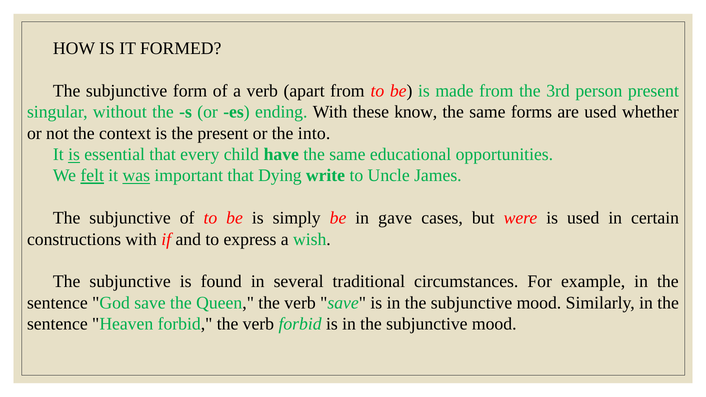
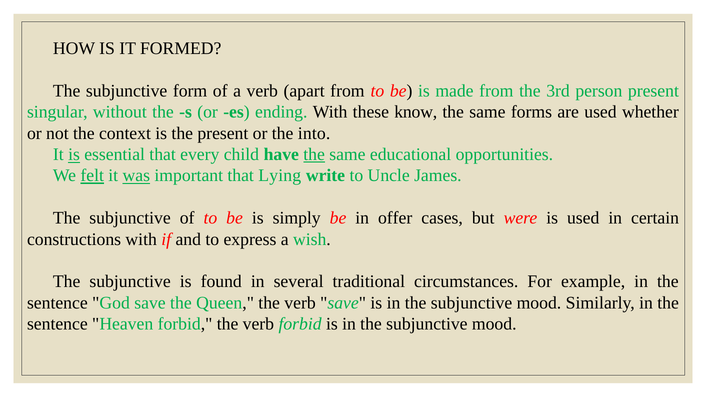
the underline: none -> present (314, 155)
Dying: Dying -> Lying (280, 176)
gave: gave -> offer (395, 218)
